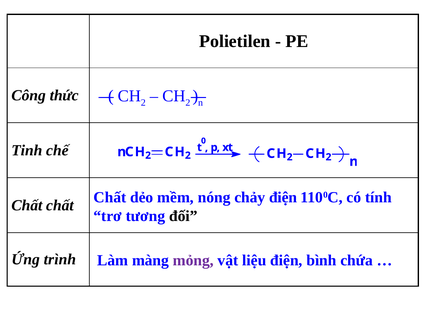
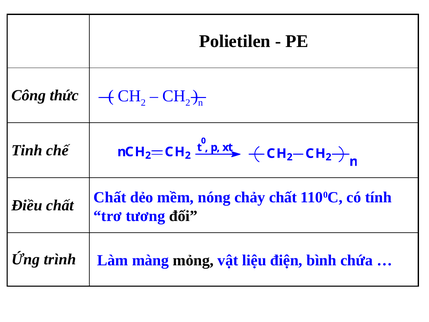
chảy điện: điện -> chất (283, 197)
Chất: Chất -> Điều (27, 205)
mỏng colour: purple -> black (193, 260)
